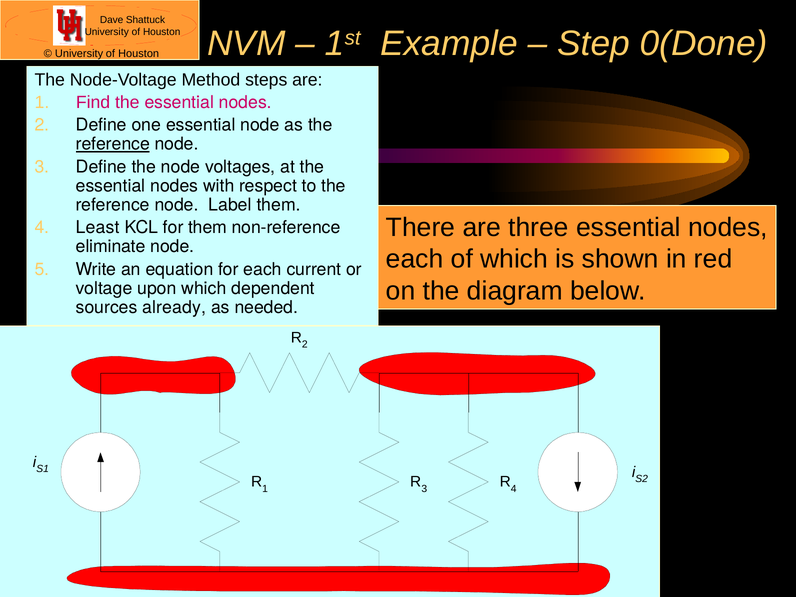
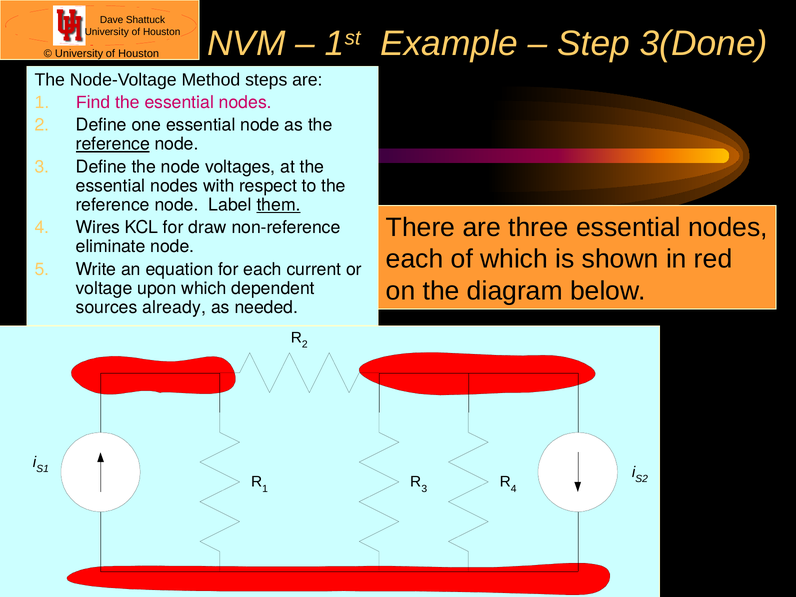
0(Done: 0(Done -> 3(Done (704, 44)
them underline: none -> present (279, 205)
Least: Least -> Wires (98, 228)
for them: them -> draw (207, 228)
